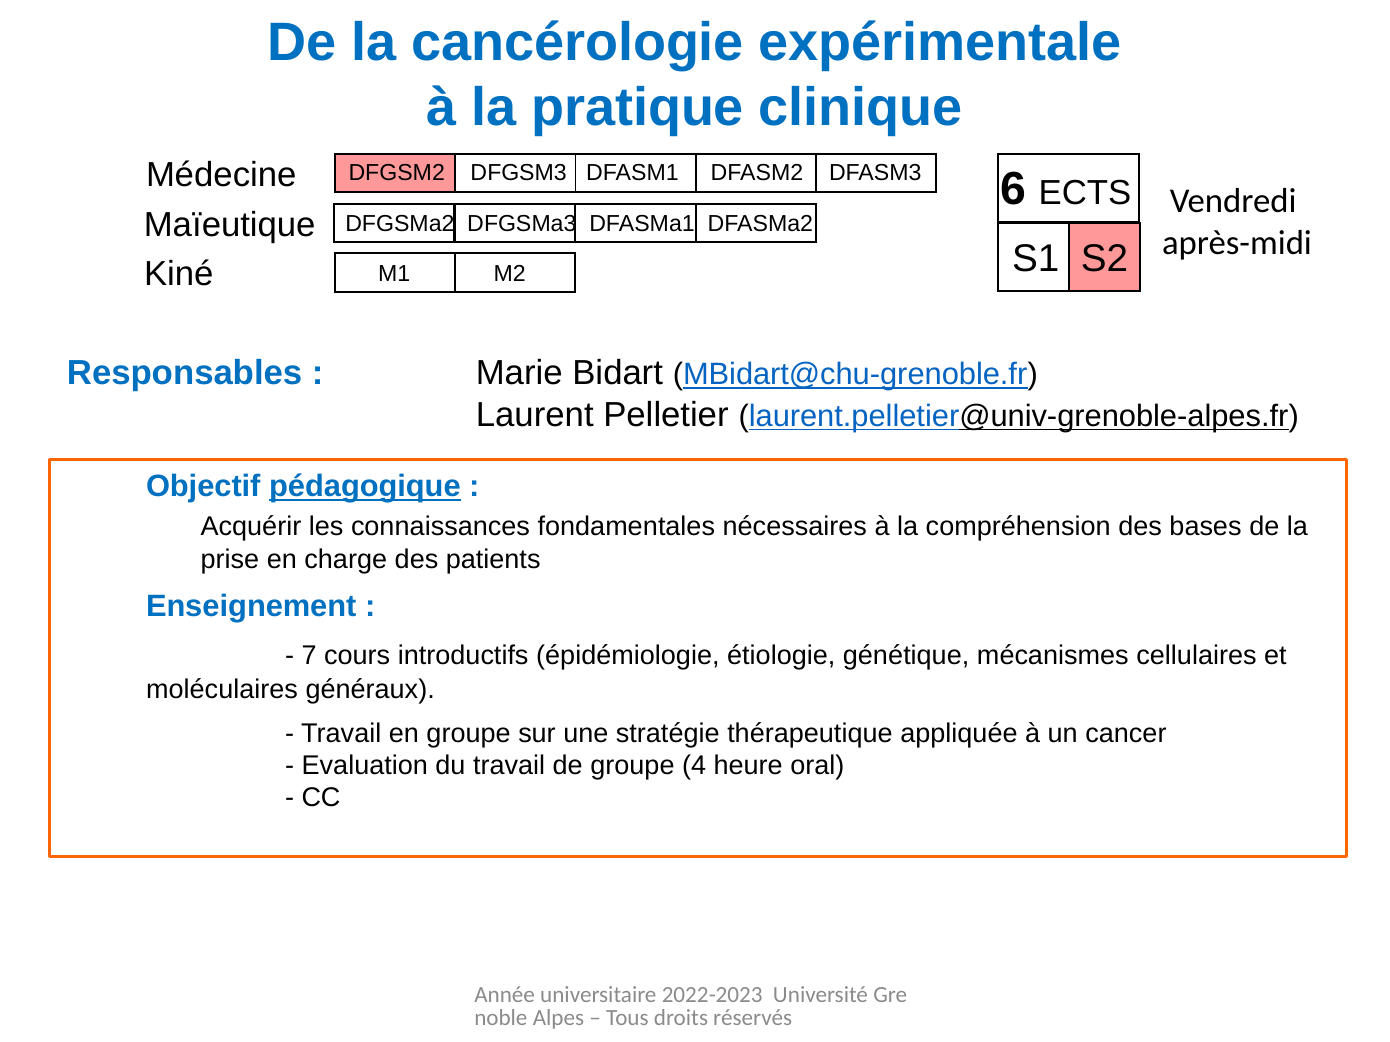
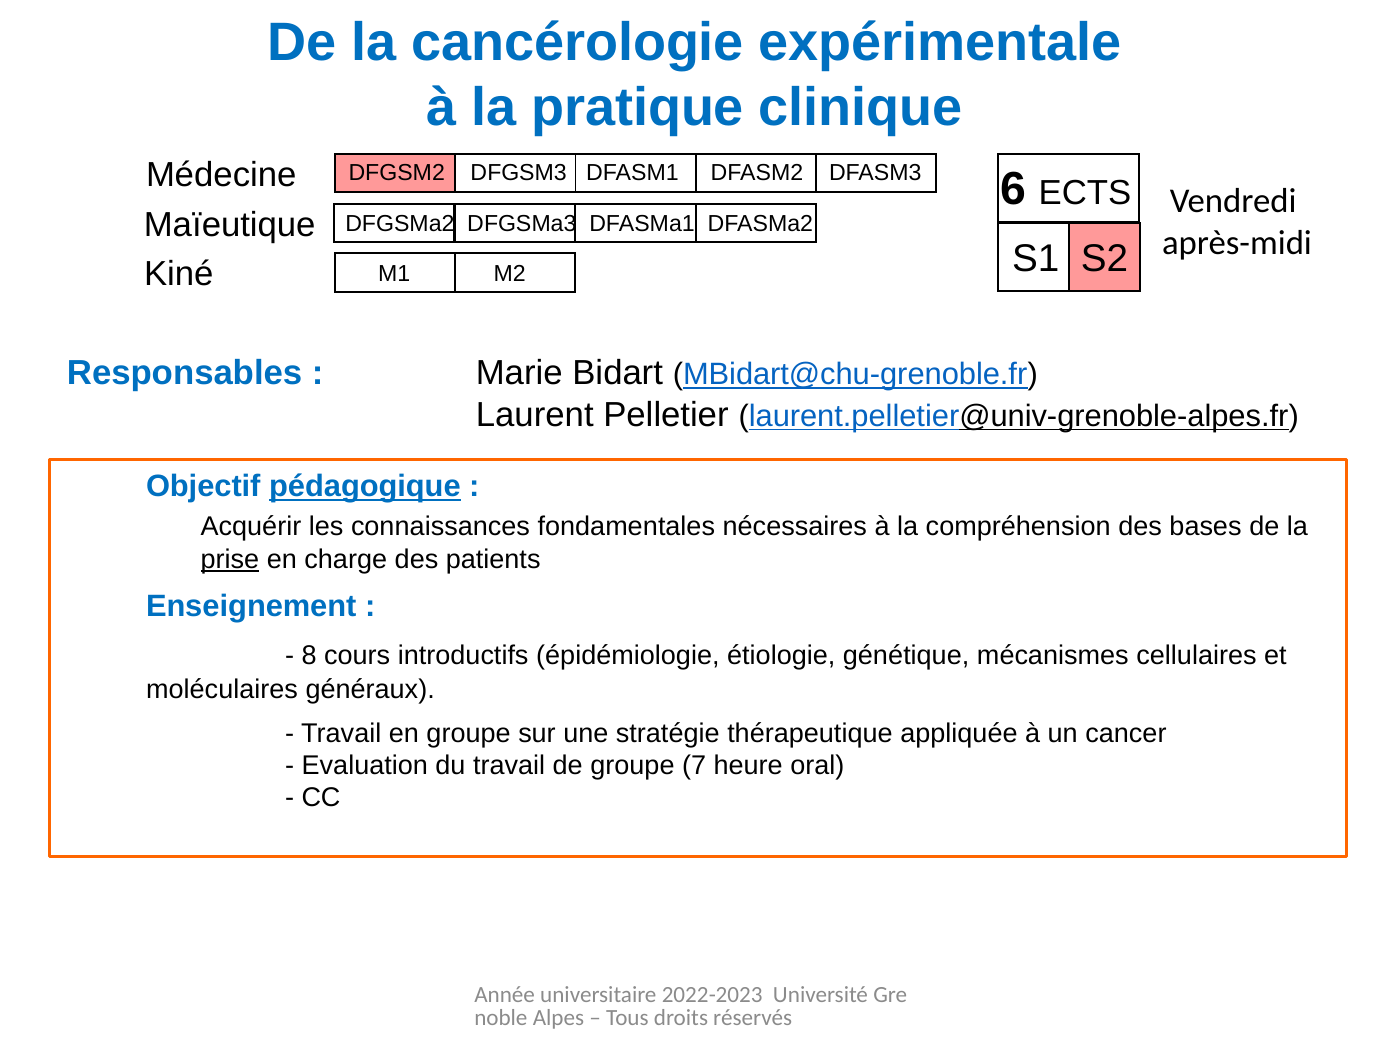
prise underline: none -> present (230, 560)
7: 7 -> 8 (309, 656)
4: 4 -> 7 (694, 766)
